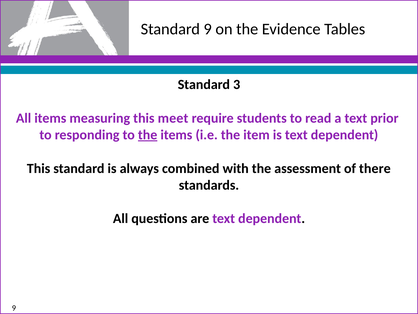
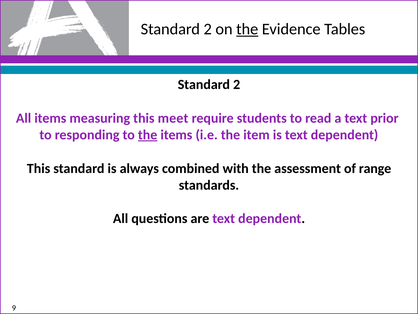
9: 9 -> 2 (208, 29)
the underline: none -> present (247, 29)
3: 3 -> 2 (237, 85)
there: there -> range (375, 168)
